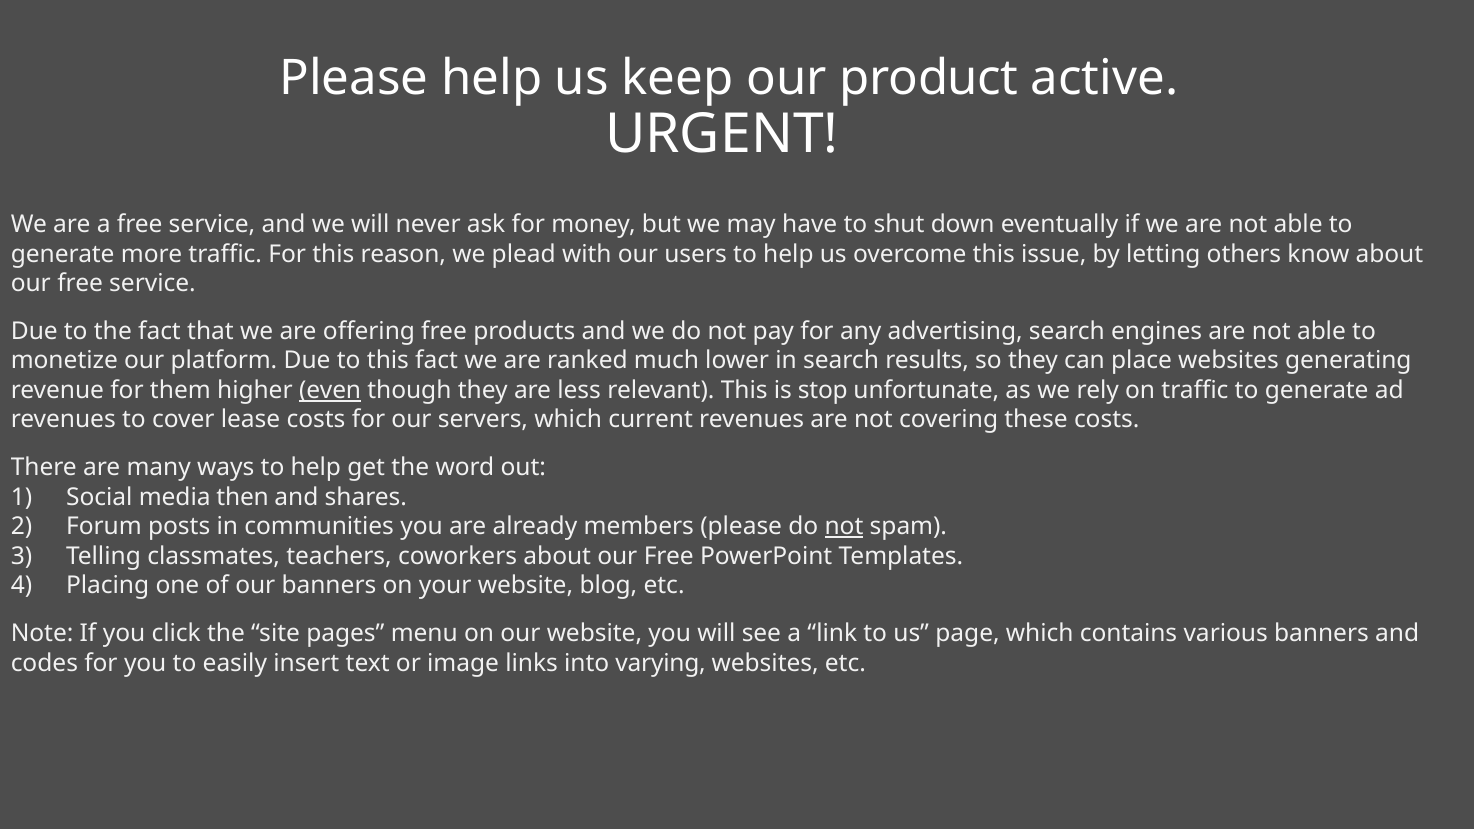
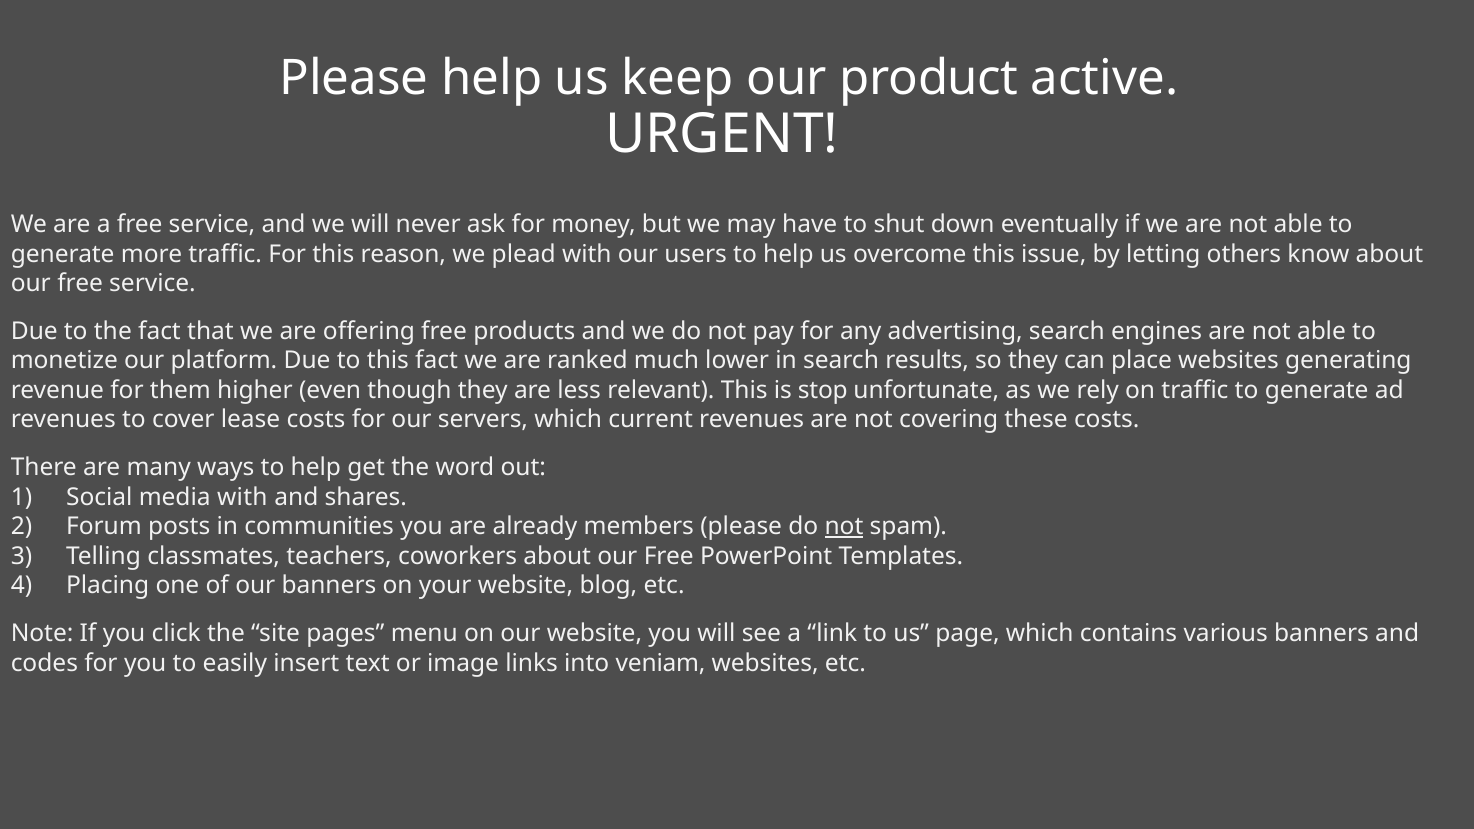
even underline: present -> none (330, 390)
media then: then -> with (242, 497)
varying: varying -> veniam (661, 663)
